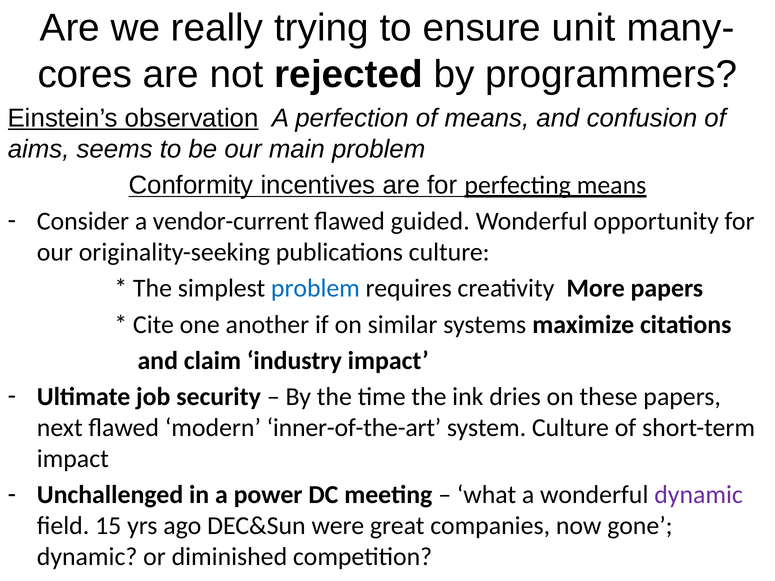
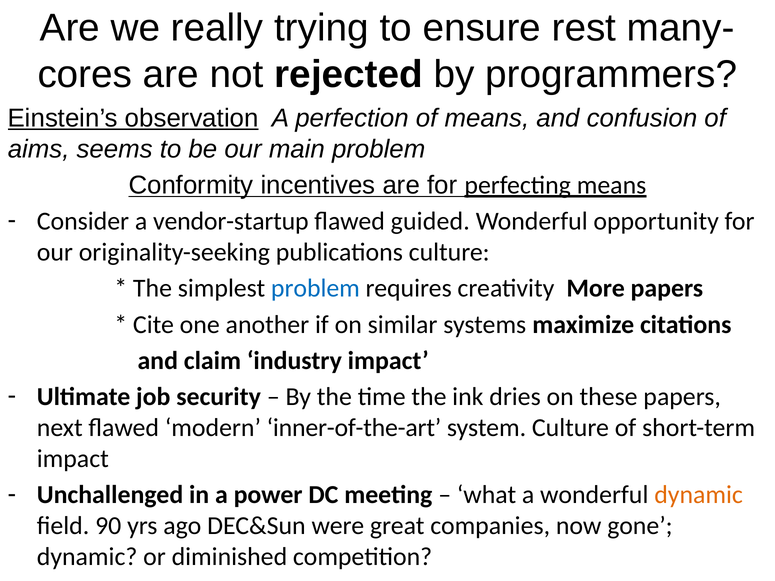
unit: unit -> rest (584, 28)
vendor-current: vendor-current -> vendor-startup (231, 221)
dynamic colour: purple -> orange (699, 495)
15: 15 -> 90 (108, 526)
